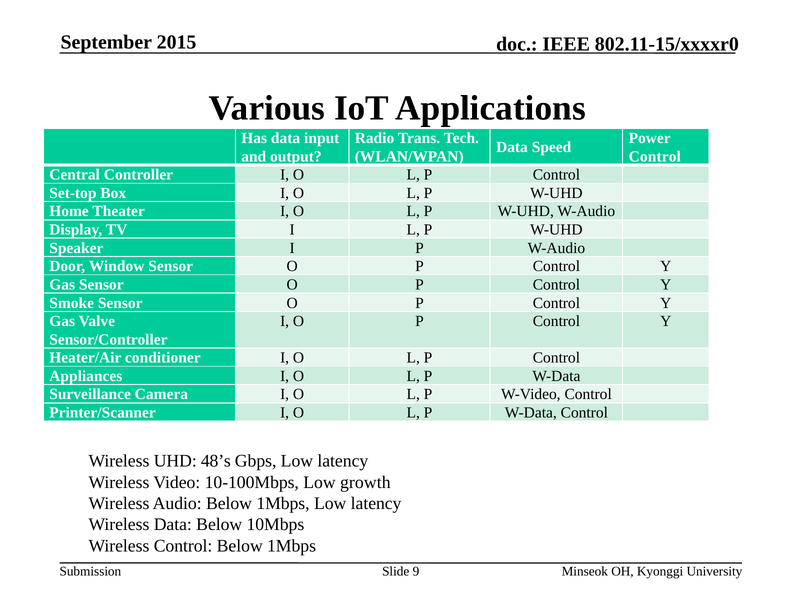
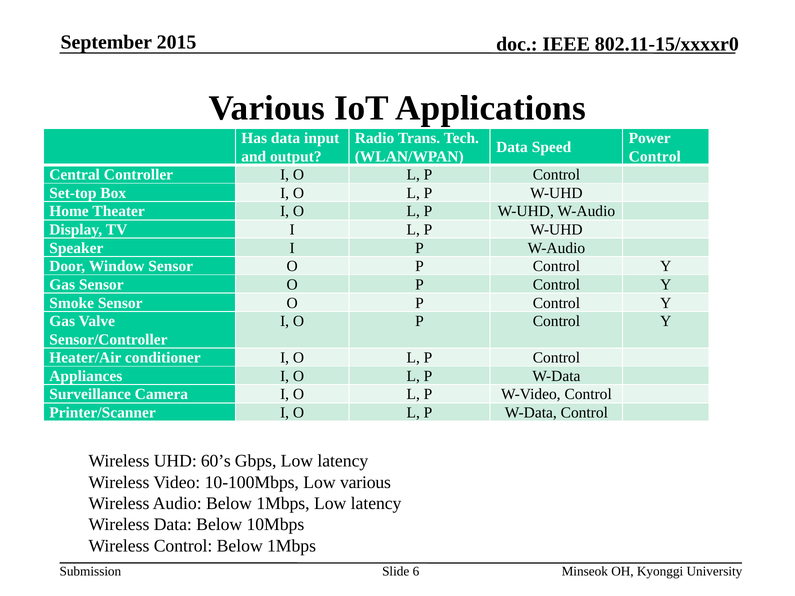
48’s: 48’s -> 60’s (216, 461)
Low growth: growth -> various (365, 482)
9: 9 -> 6 (416, 572)
